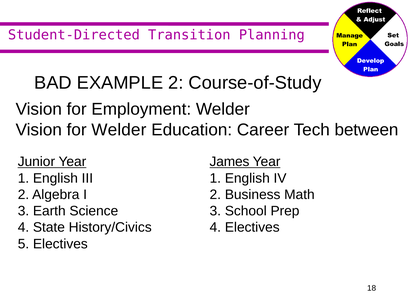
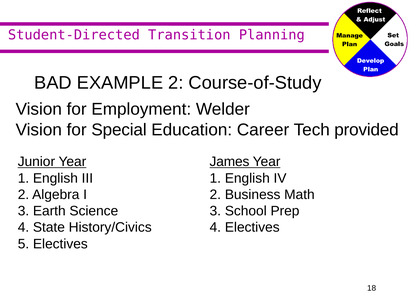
for Welder: Welder -> Special (119, 130)
between: between -> provided (367, 130)
